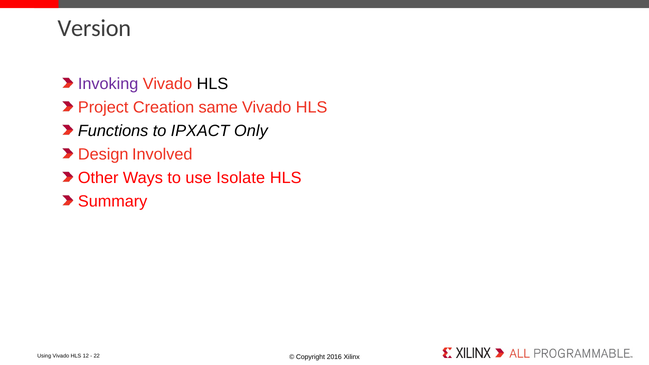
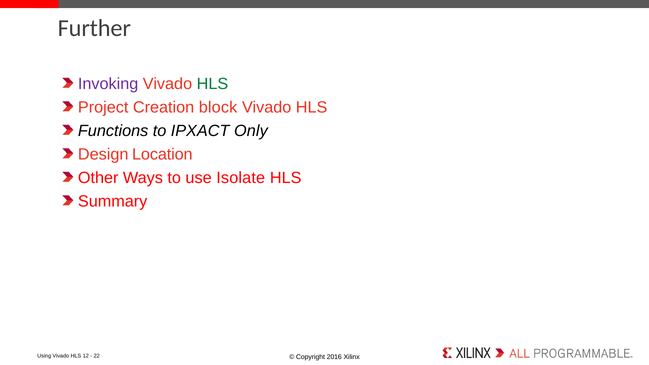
Version: Version -> Further (94, 28)
HLS colour: black -> green (212, 84)
same: same -> block (218, 107)
Involved: Involved -> Location (162, 155)
